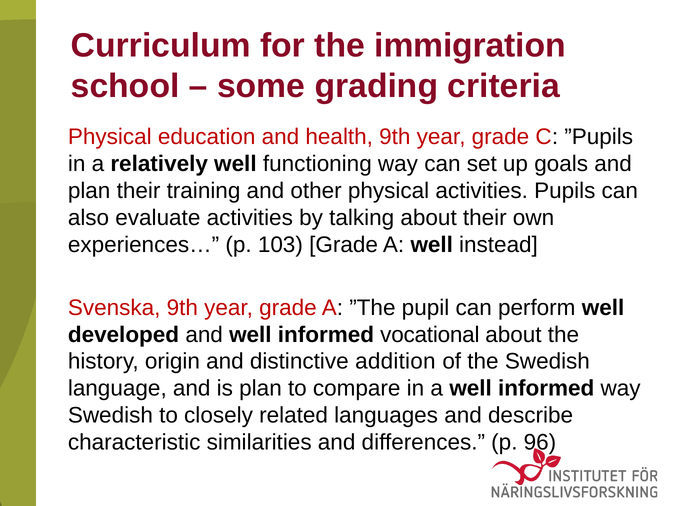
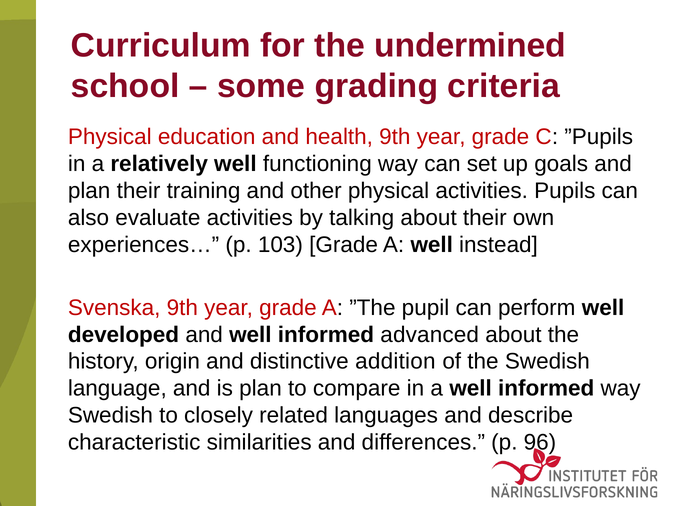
immigration: immigration -> undermined (470, 46)
vocational: vocational -> advanced (430, 335)
